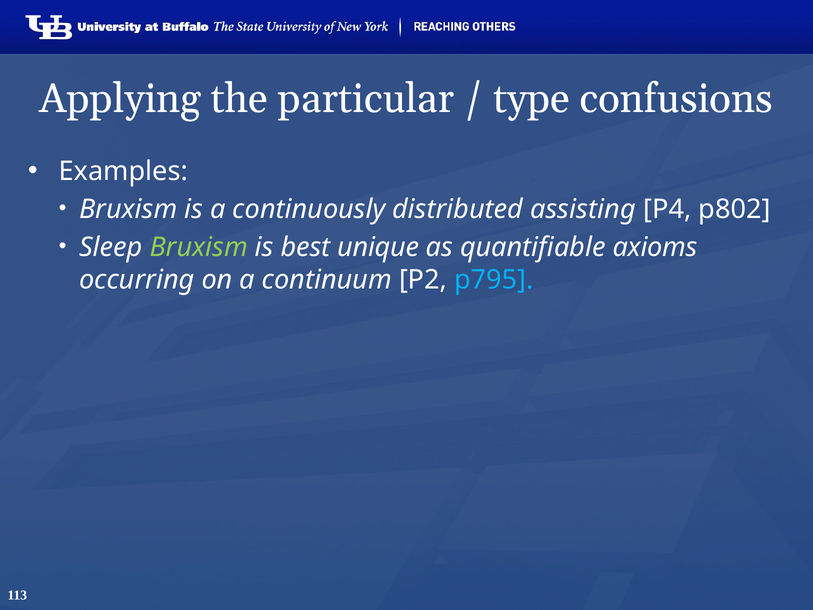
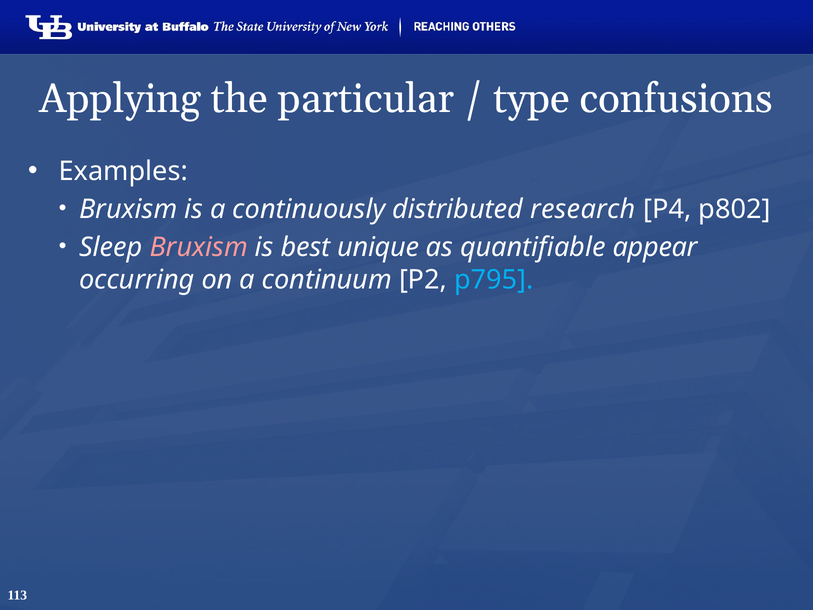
assisting: assisting -> research (583, 209)
Bruxism colour: light green -> pink (199, 247)
axioms: axioms -> appear (655, 247)
